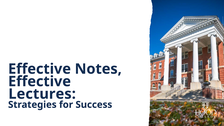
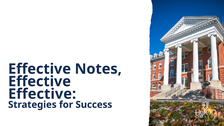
Lectures: Lectures -> Effective (42, 94)
